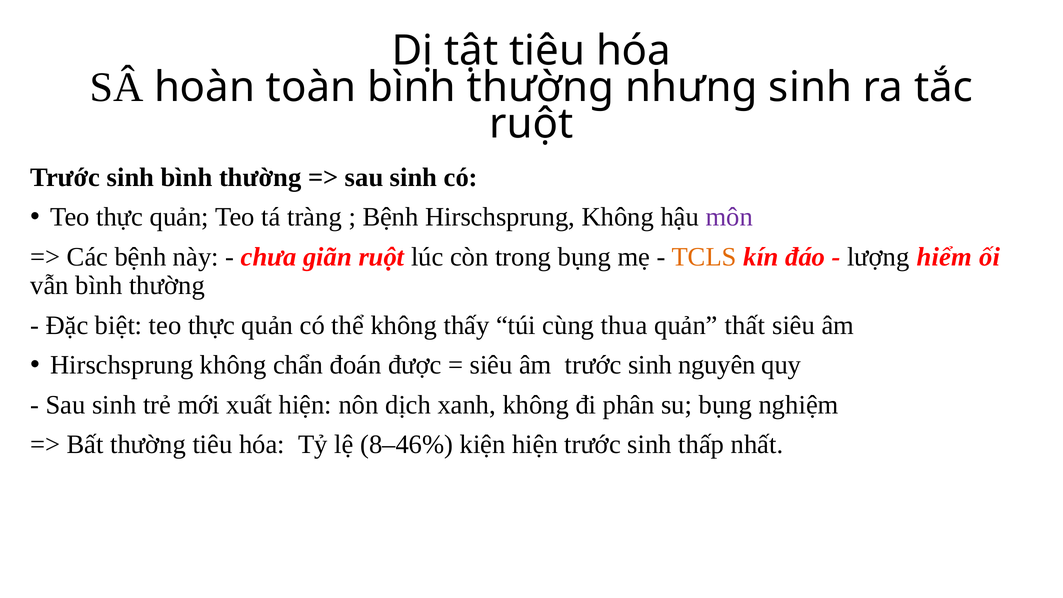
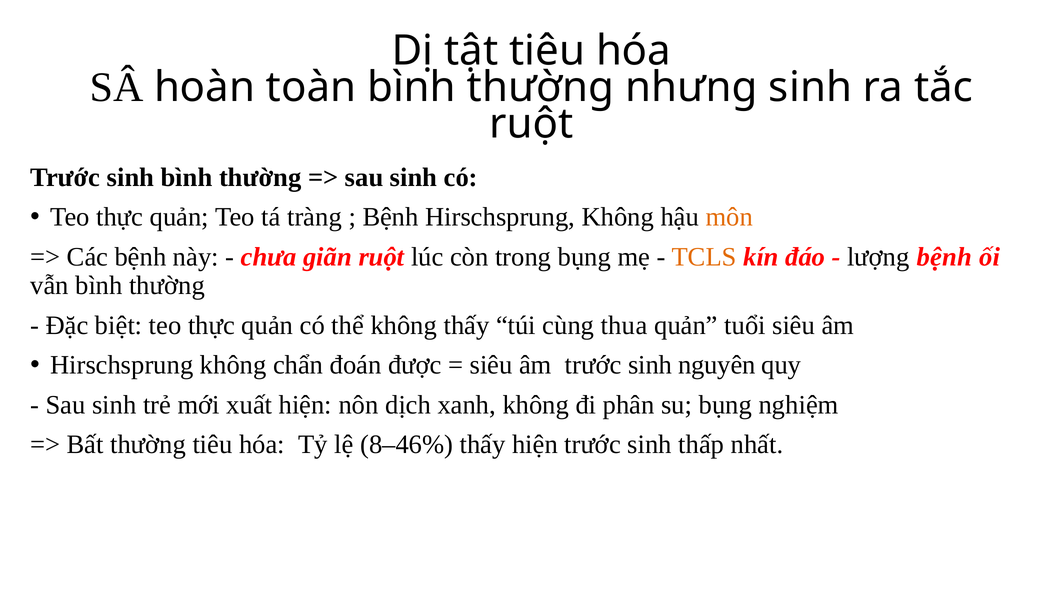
môn colour: purple -> orange (729, 217)
lượng hiểm: hiểm -> bệnh (944, 257)
thất: thất -> tuổi (745, 325)
8–46% kiện: kiện -> thấy (483, 445)
